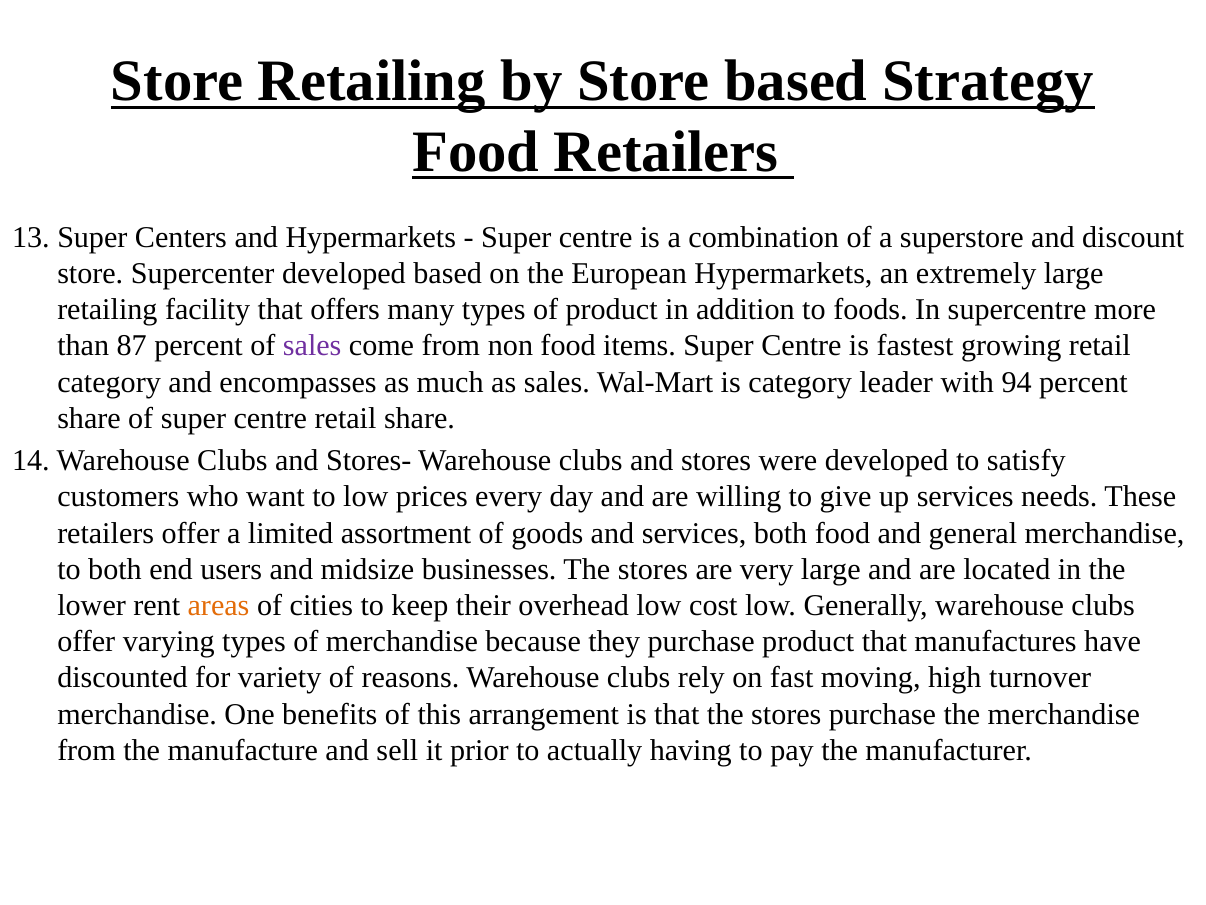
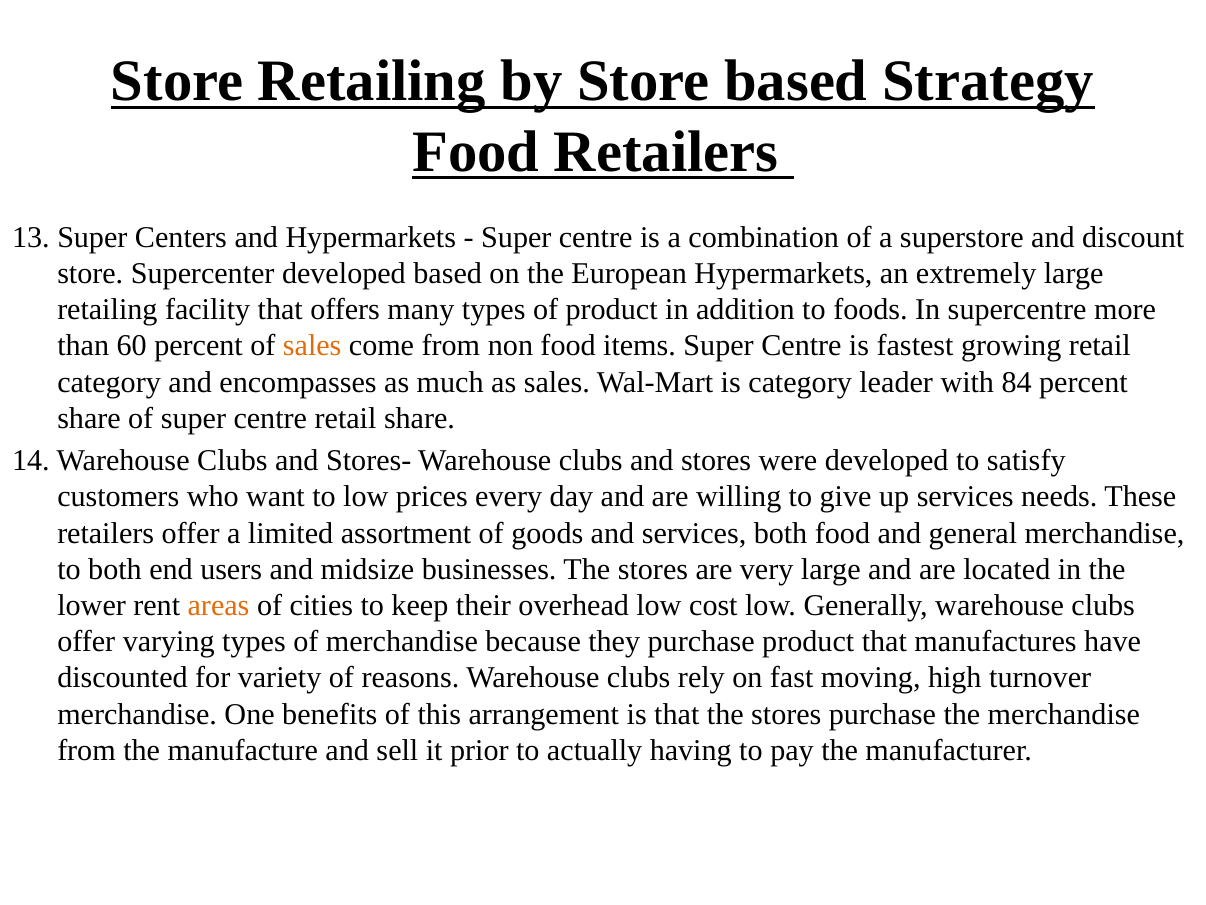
87: 87 -> 60 (132, 346)
sales colour: purple -> orange (312, 346)
94: 94 -> 84 (1017, 382)
